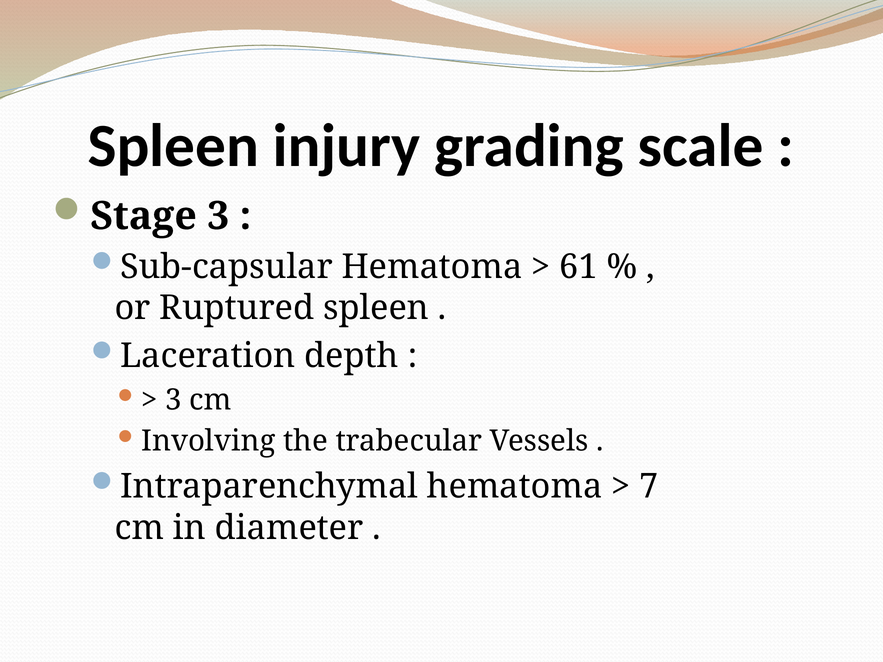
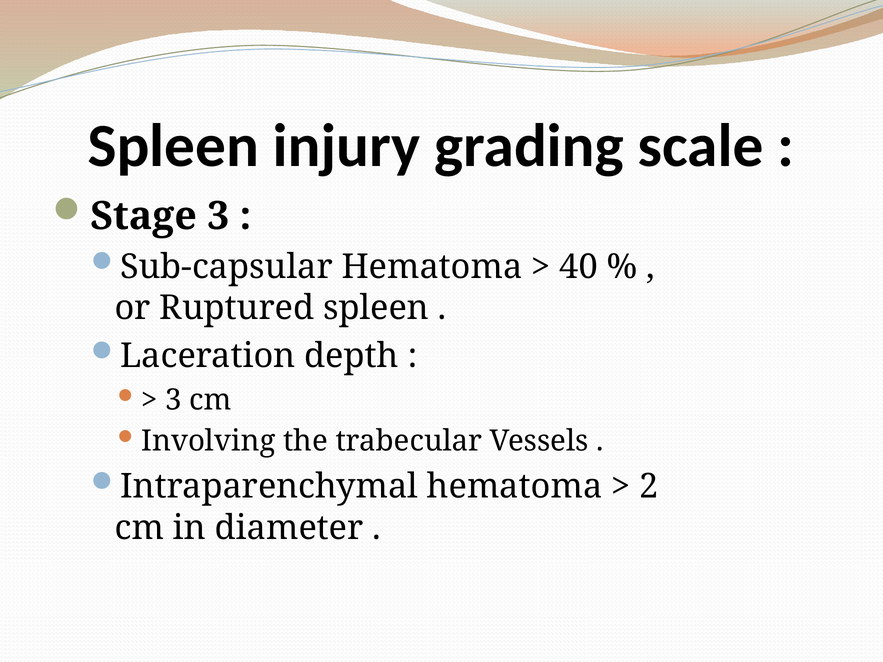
61: 61 -> 40 (579, 267)
7: 7 -> 2 (649, 487)
